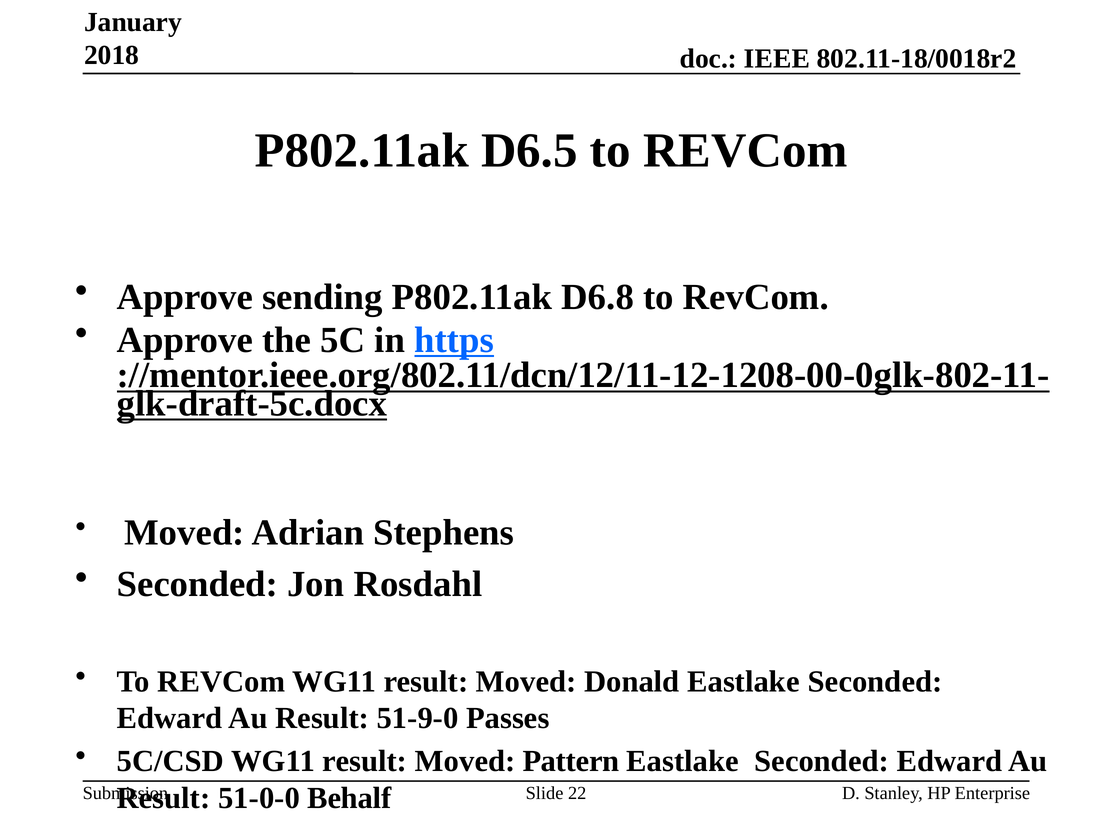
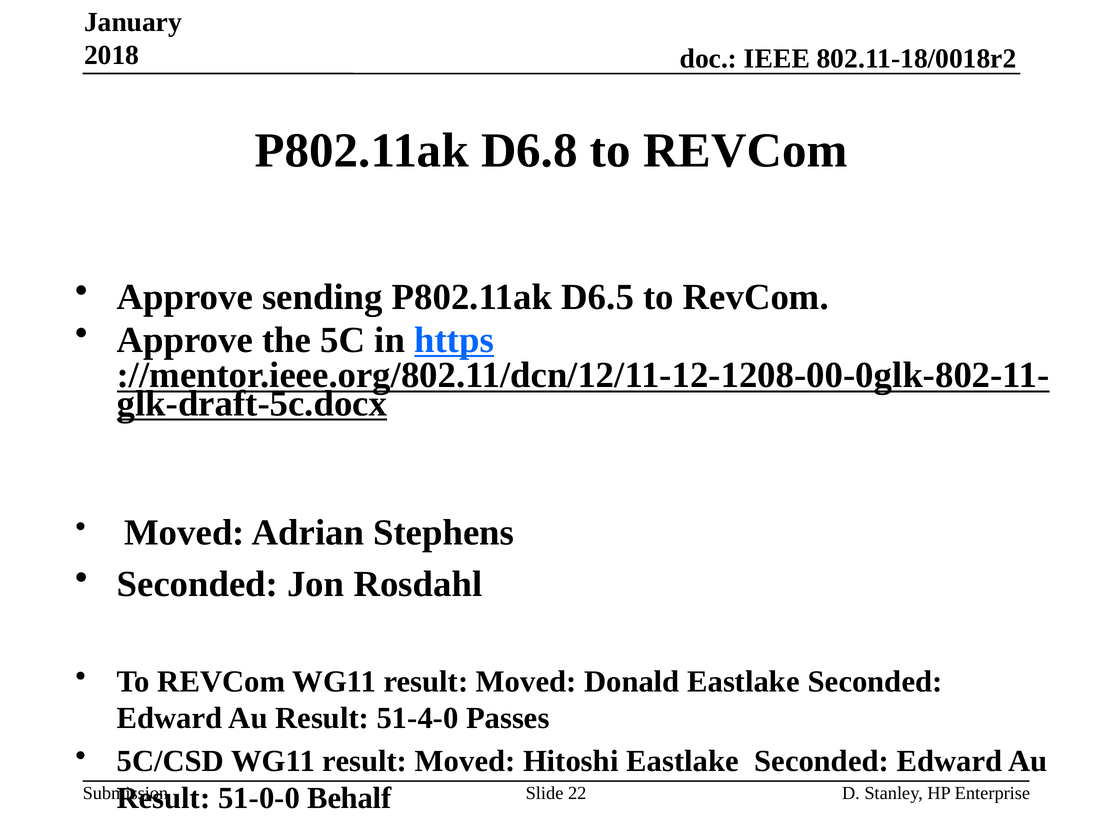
D6.5: D6.5 -> D6.8 (529, 150)
D6.8: D6.8 -> D6.5 (598, 297)
51-9-0: 51-9-0 -> 51-4-0 (418, 719)
Pattern: Pattern -> Hitoshi (571, 761)
